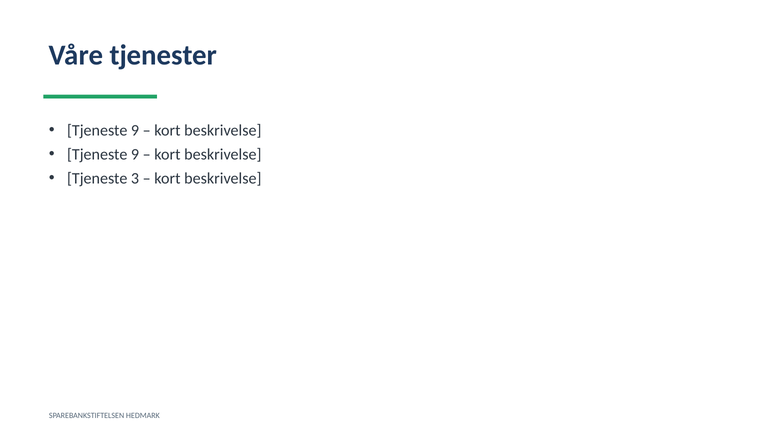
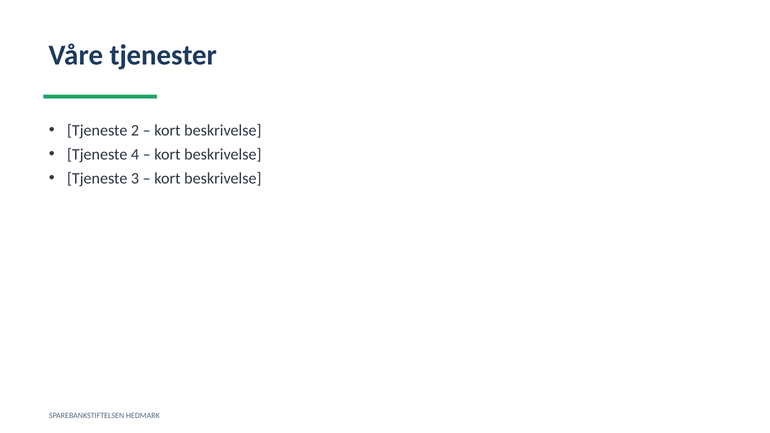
9: 9 -> 2 (135, 130)
9: 9 -> 4 (135, 154)
